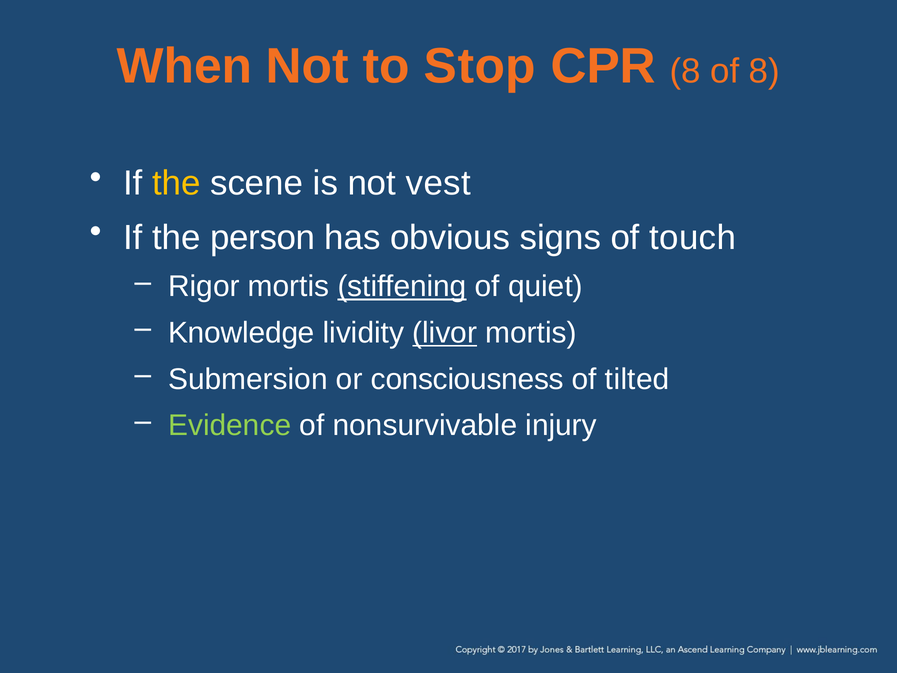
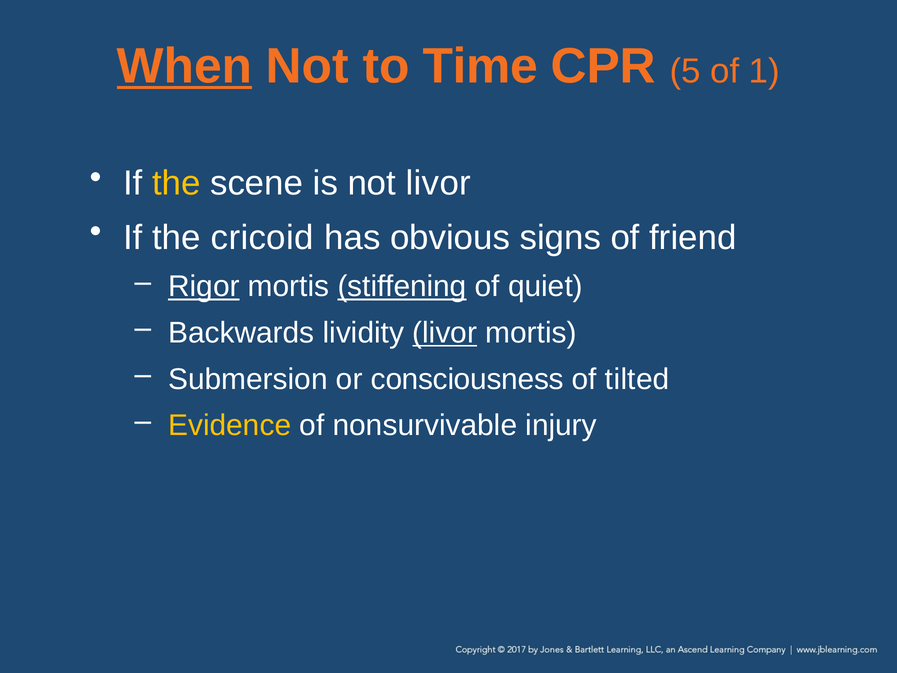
When underline: none -> present (185, 66)
Stop: Stop -> Time (480, 66)
CPR 8: 8 -> 5 (685, 71)
of 8: 8 -> 1 (764, 71)
not vest: vest -> livor (438, 183)
person: person -> cricoid (262, 237)
touch: touch -> friend (693, 237)
Rigor underline: none -> present (204, 286)
Knowledge: Knowledge -> Backwards (241, 333)
Evidence colour: light green -> yellow (230, 425)
